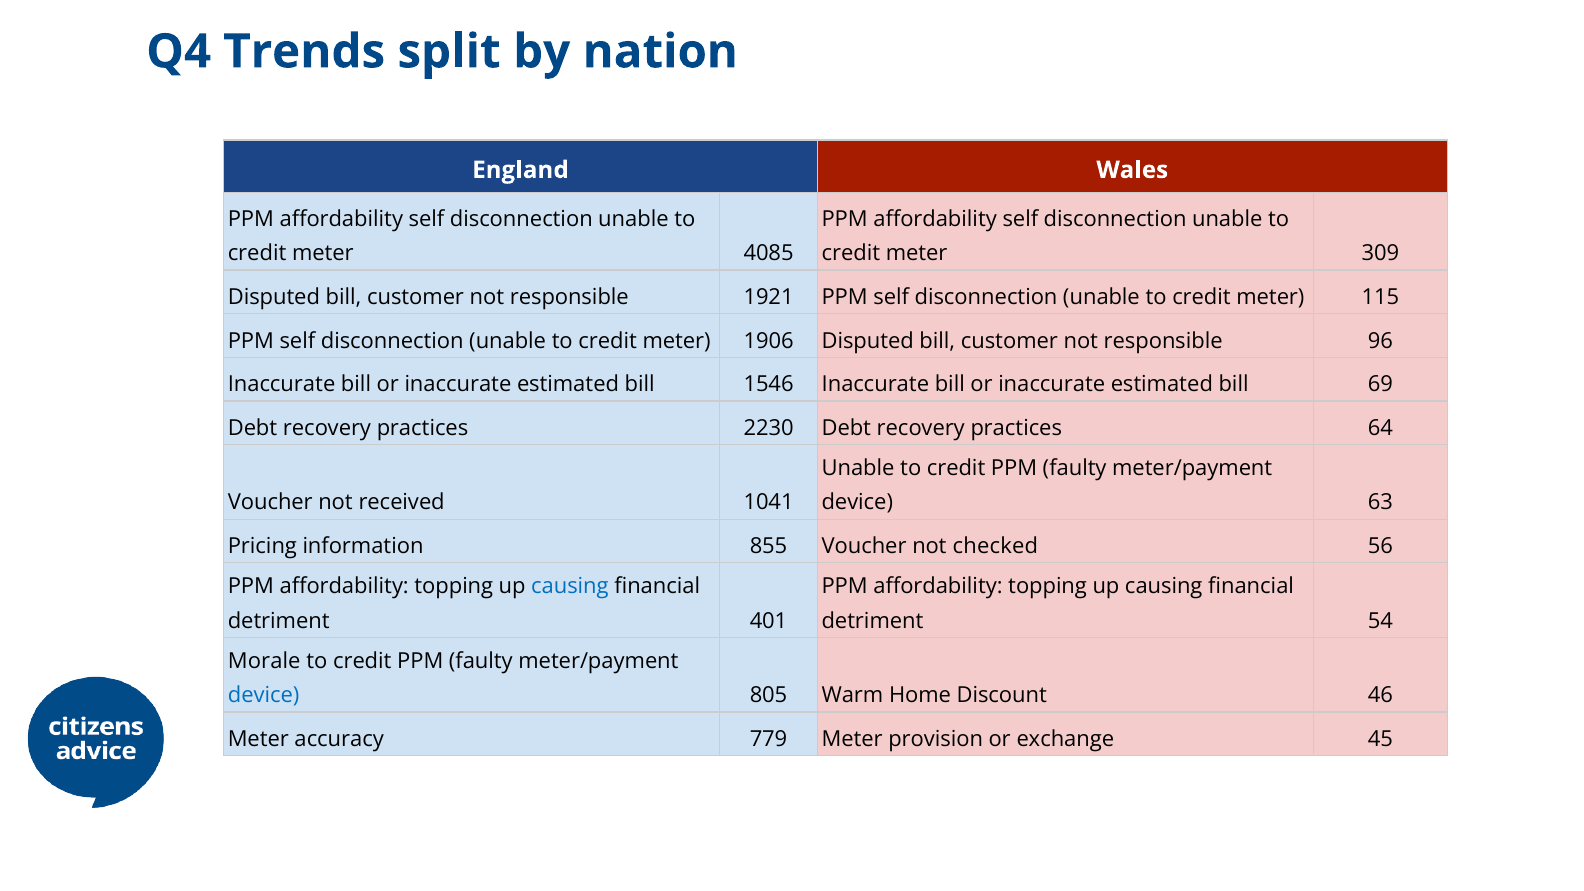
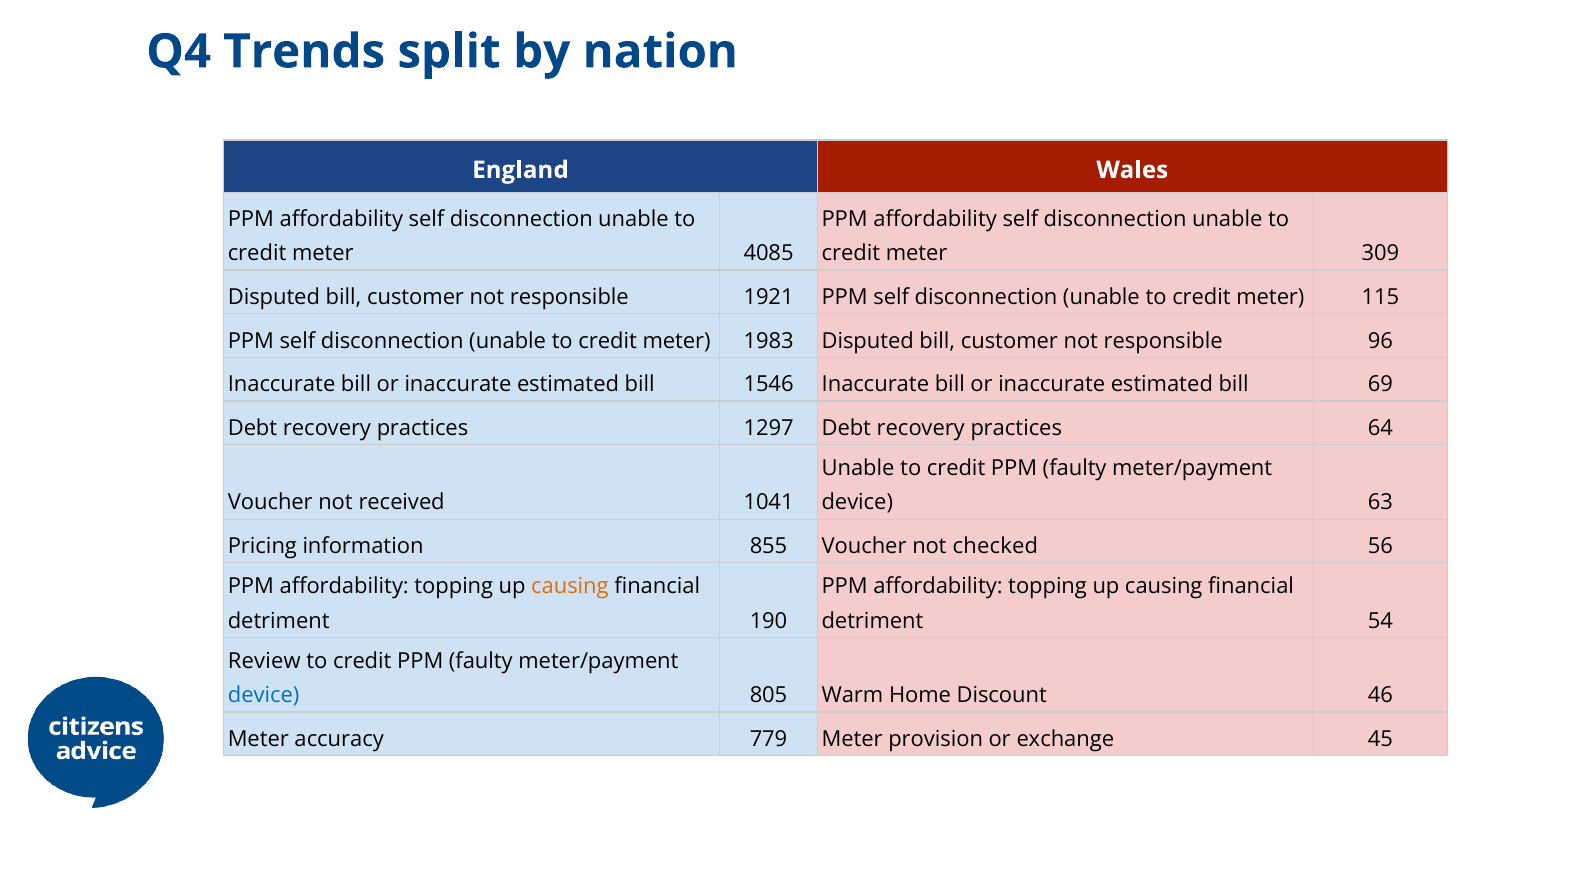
1906: 1906 -> 1983 (769, 341)
2230: 2230 -> 1297 (769, 428)
causing colour: blue -> orange (570, 587)
401: 401 -> 190 (769, 621)
Morale: Morale -> Review (264, 661)
